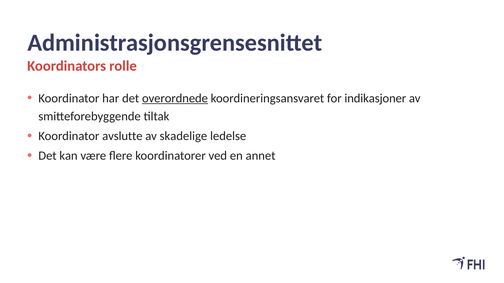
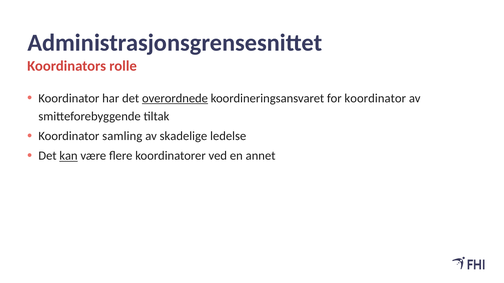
for indikasjoner: indikasjoner -> koordinator (375, 99)
avslutte: avslutte -> samling (122, 136)
kan underline: none -> present (69, 156)
